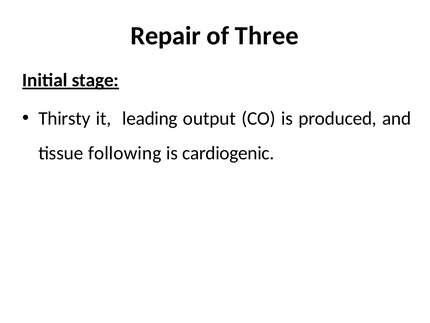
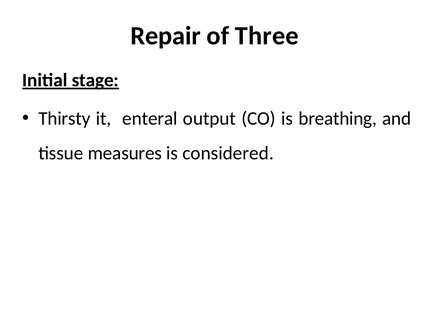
leading: leading -> enteral (150, 118)
produced: produced -> breathing (338, 118)
following: following -> measures (125, 153)
cardiogenic: cardiogenic -> considered (228, 153)
